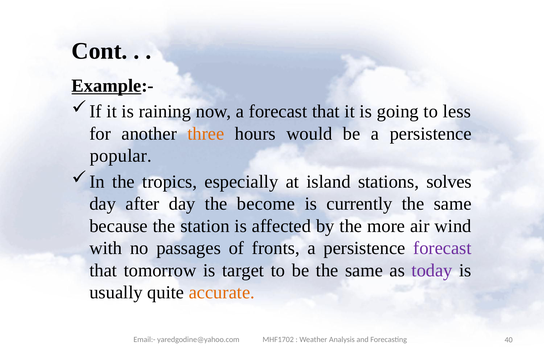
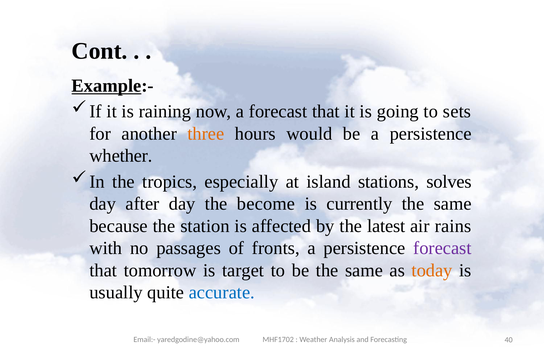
less: less -> sets (457, 111)
popular: popular -> whether (121, 156)
more: more -> latest (386, 226)
wind: wind -> rains (453, 226)
today colour: purple -> orange (432, 270)
accurate colour: orange -> blue (222, 292)
